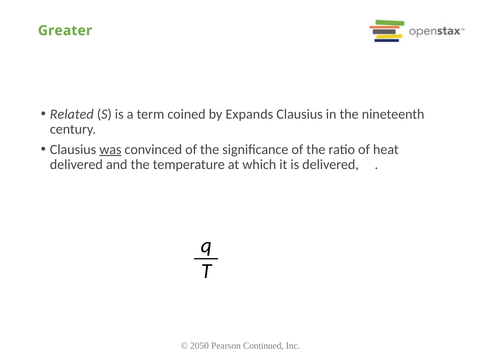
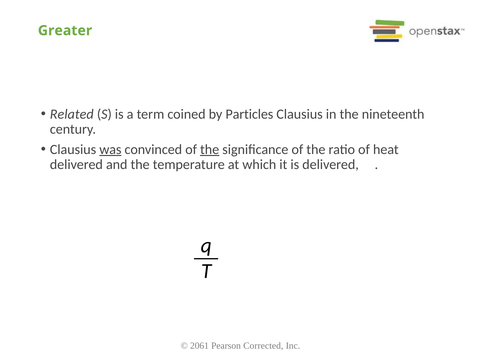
Expands: Expands -> Particles (249, 114)
the underline: none -> present (210, 149)
2050: 2050 -> 2061 (199, 345)
Continued: Continued -> Corrected (263, 345)
